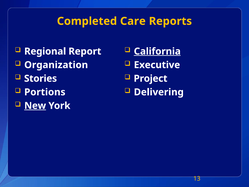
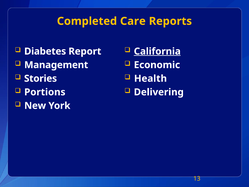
Regional: Regional -> Diabetes (45, 51)
Organization: Organization -> Management (56, 65)
Executive: Executive -> Economic (157, 65)
Project: Project -> Health (150, 78)
New underline: present -> none (35, 106)
